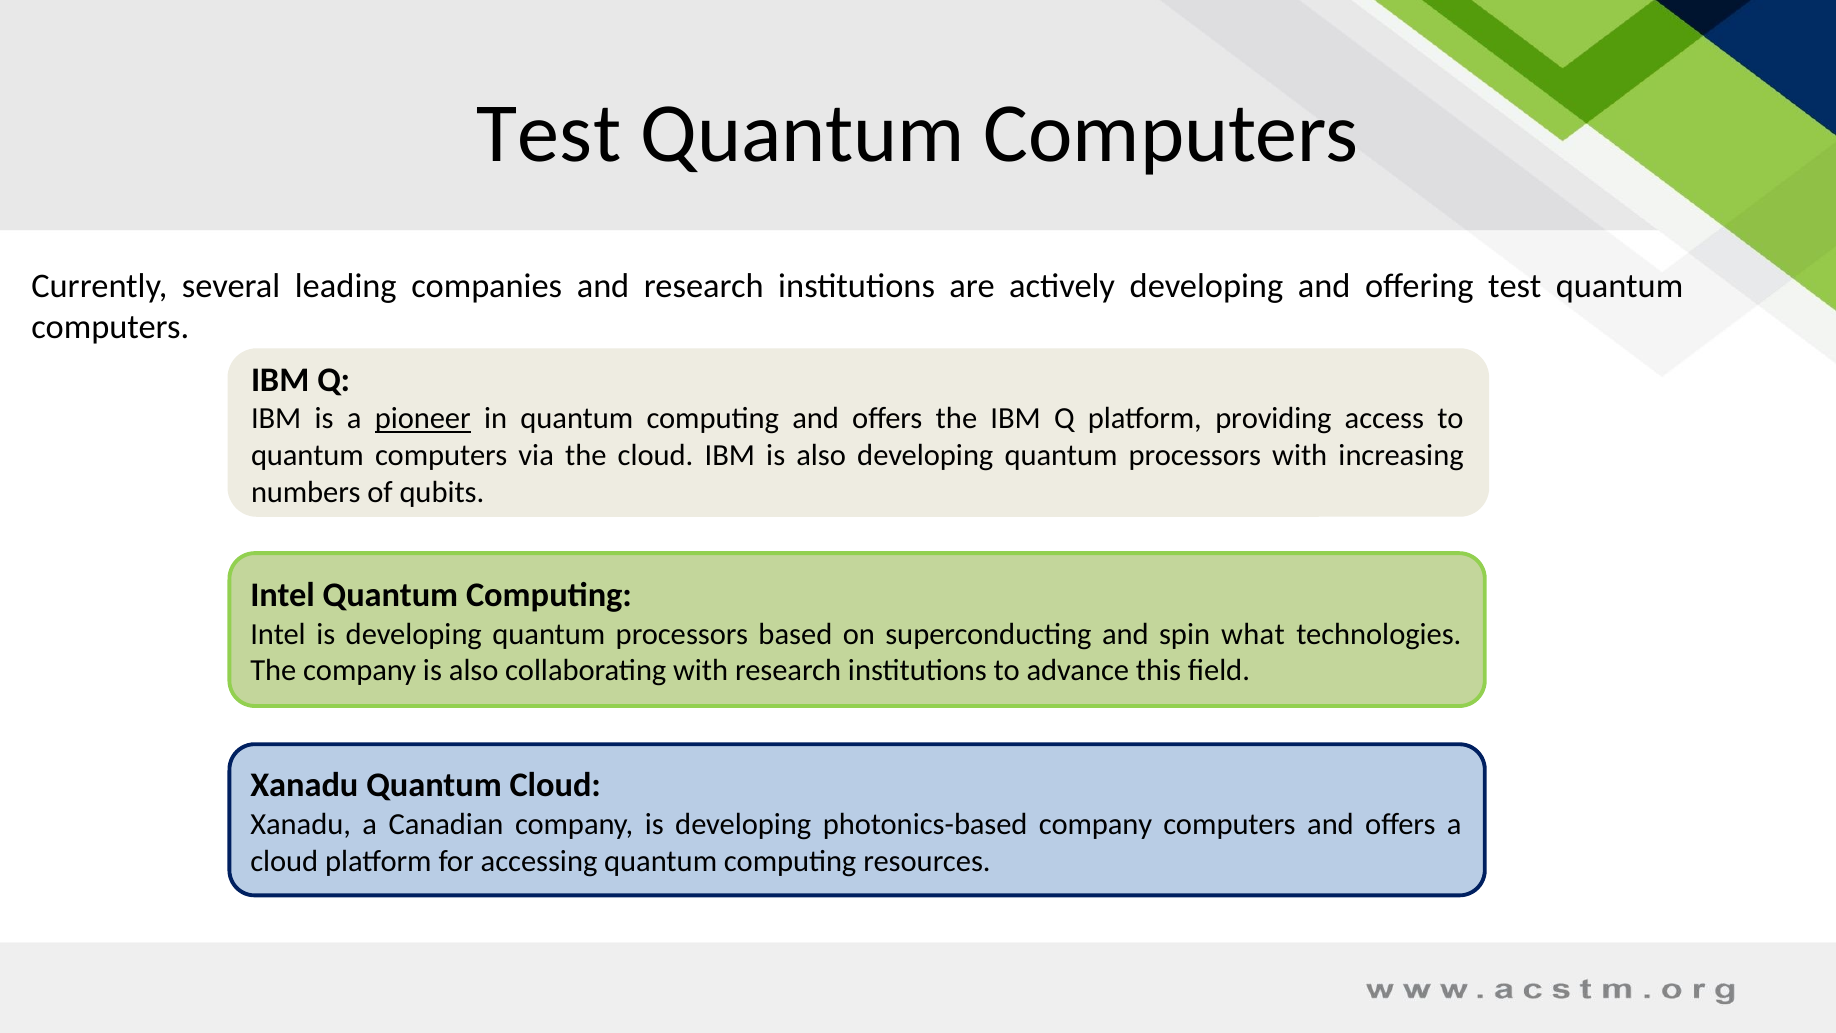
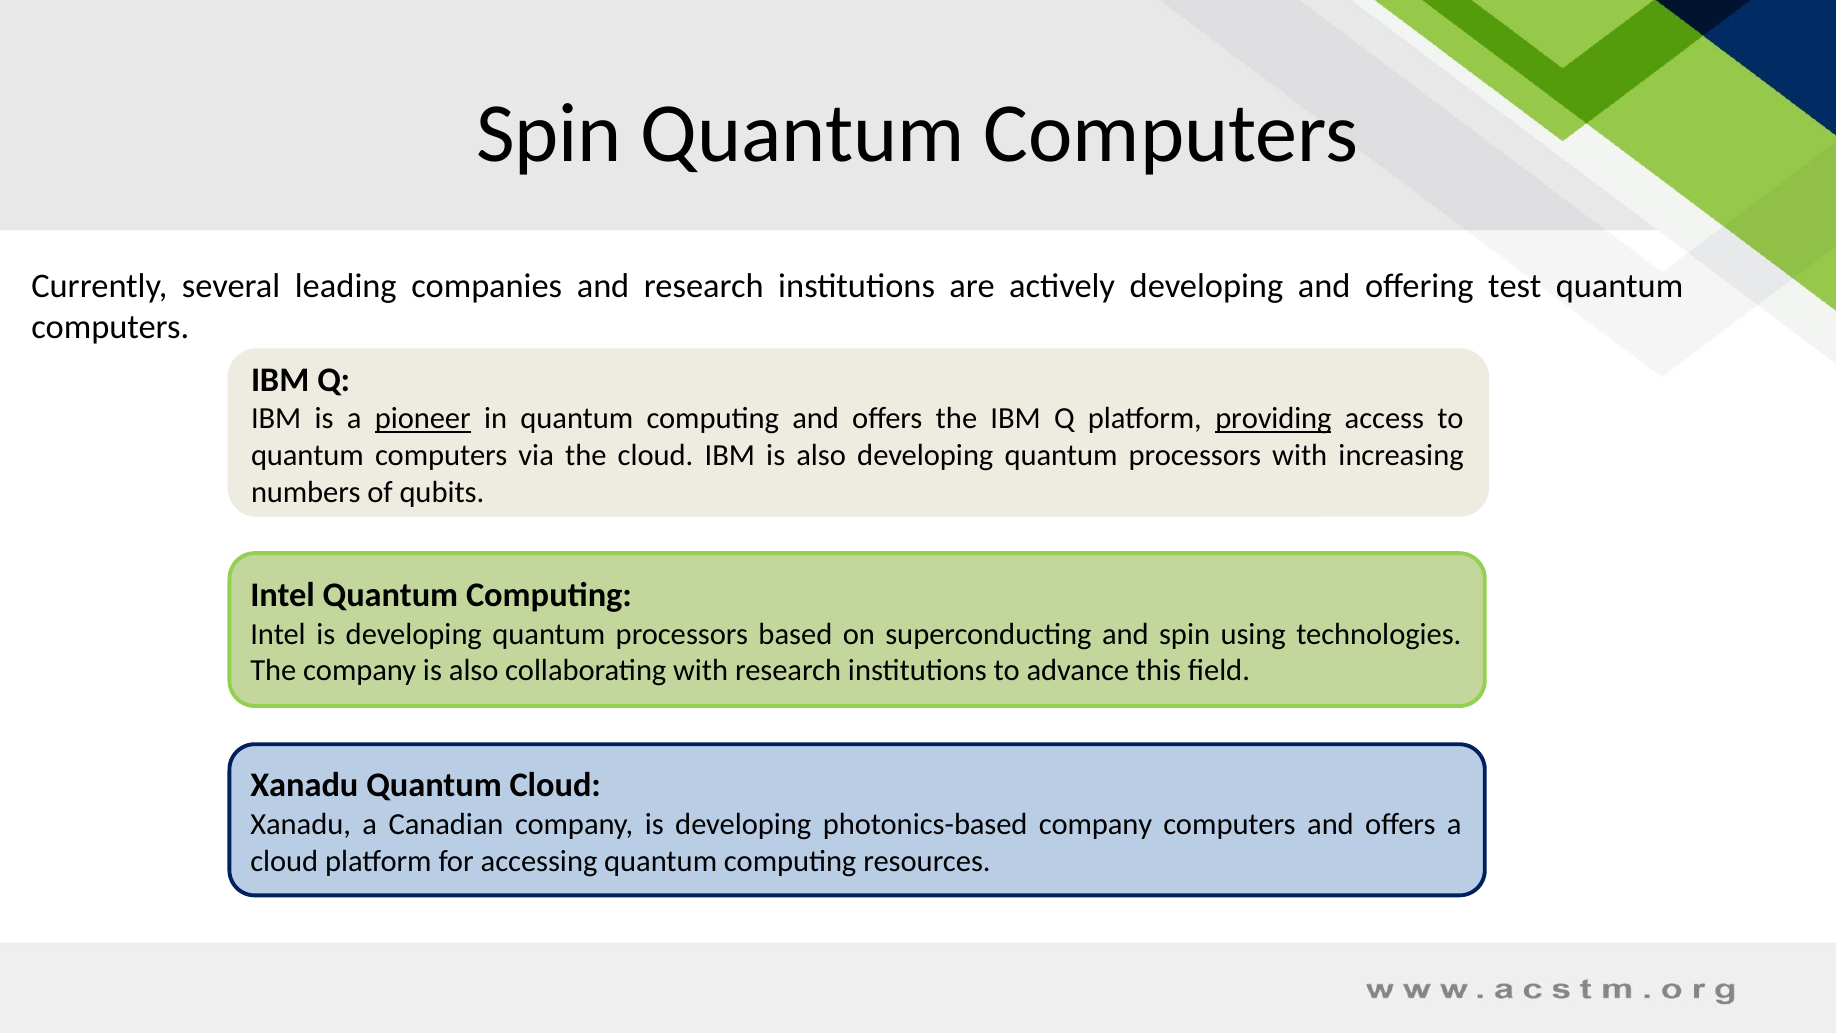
Test: Test -> Spin (549, 133)
providing underline: none -> present (1273, 418)
what: what -> using (1253, 634)
